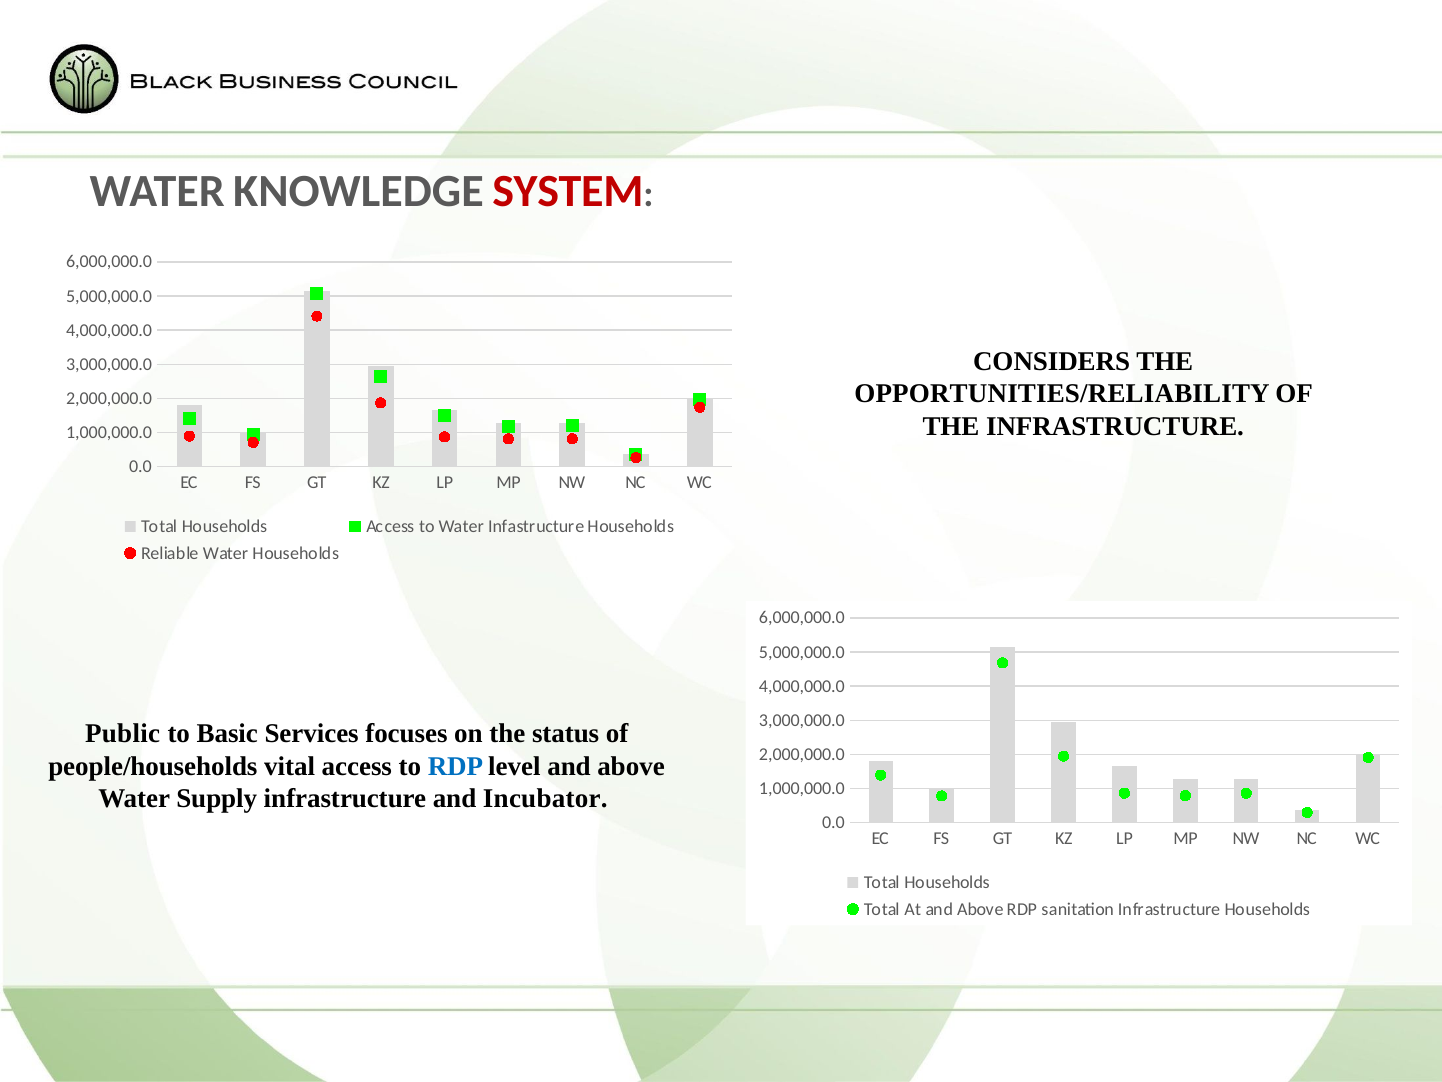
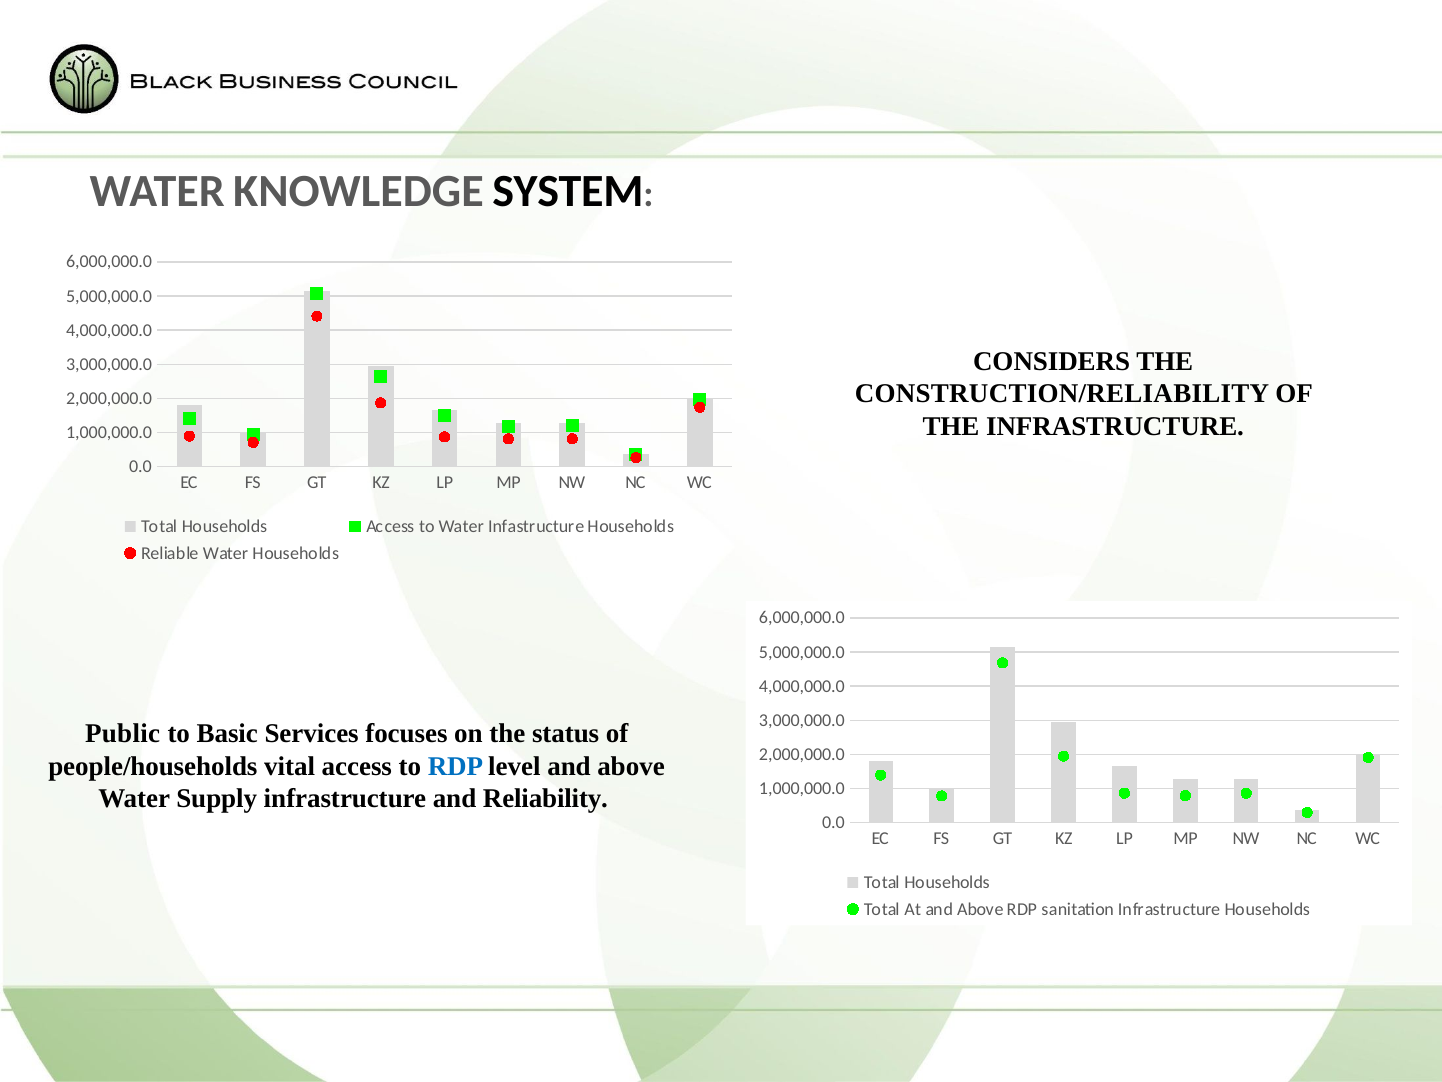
SYSTEM colour: red -> black (568, 191)
OPPORTUNITIES/RELIABILITY: OPPORTUNITIES/RELIABILITY -> CONSTRUCTION/RELIABILITY (1062, 394)
Incubator: Incubator -> Reliability (545, 798)
